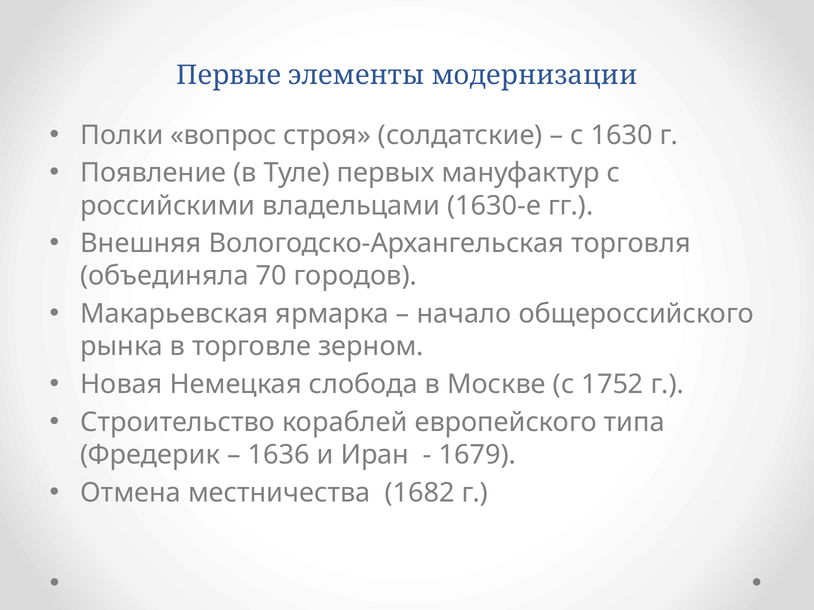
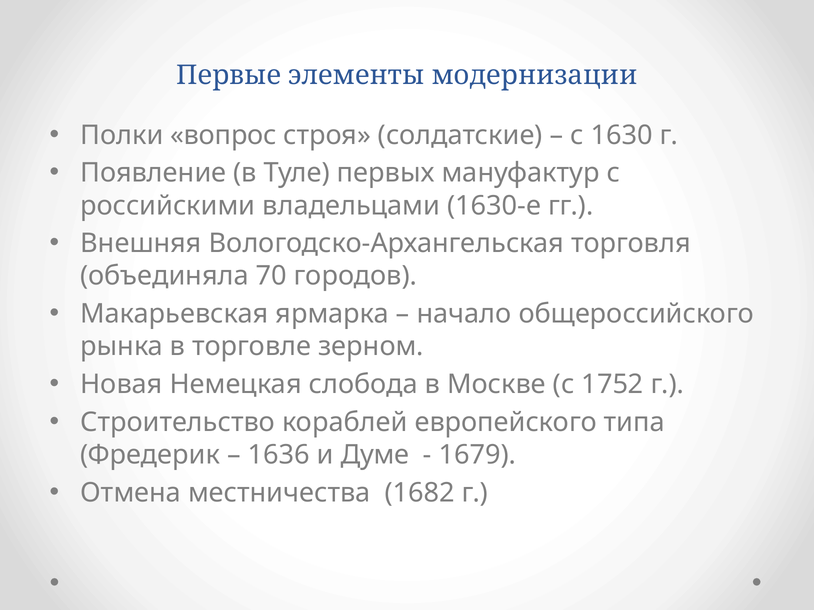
Иран: Иран -> Думе (375, 455)
